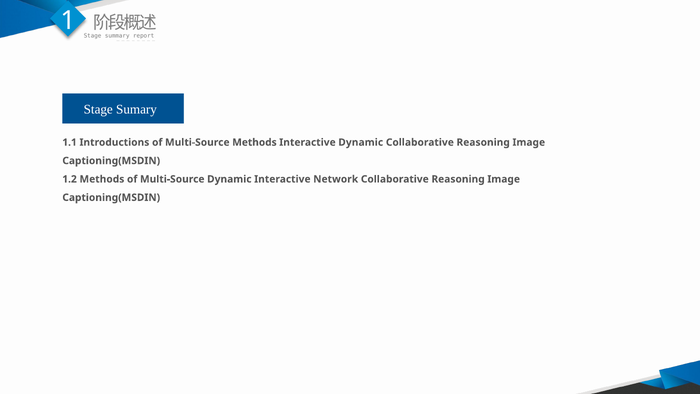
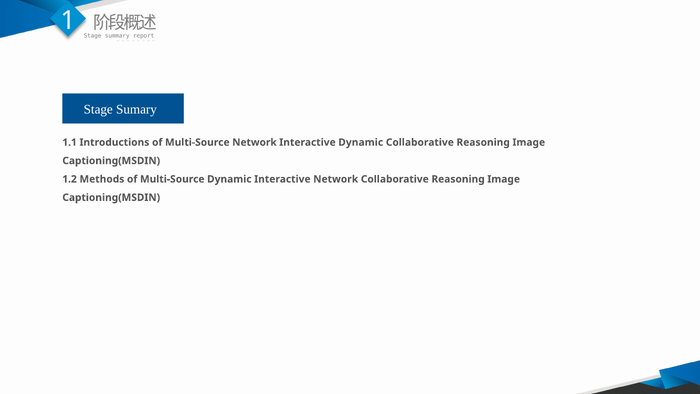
Multi-Source Methods: Methods -> Network (254, 142)
